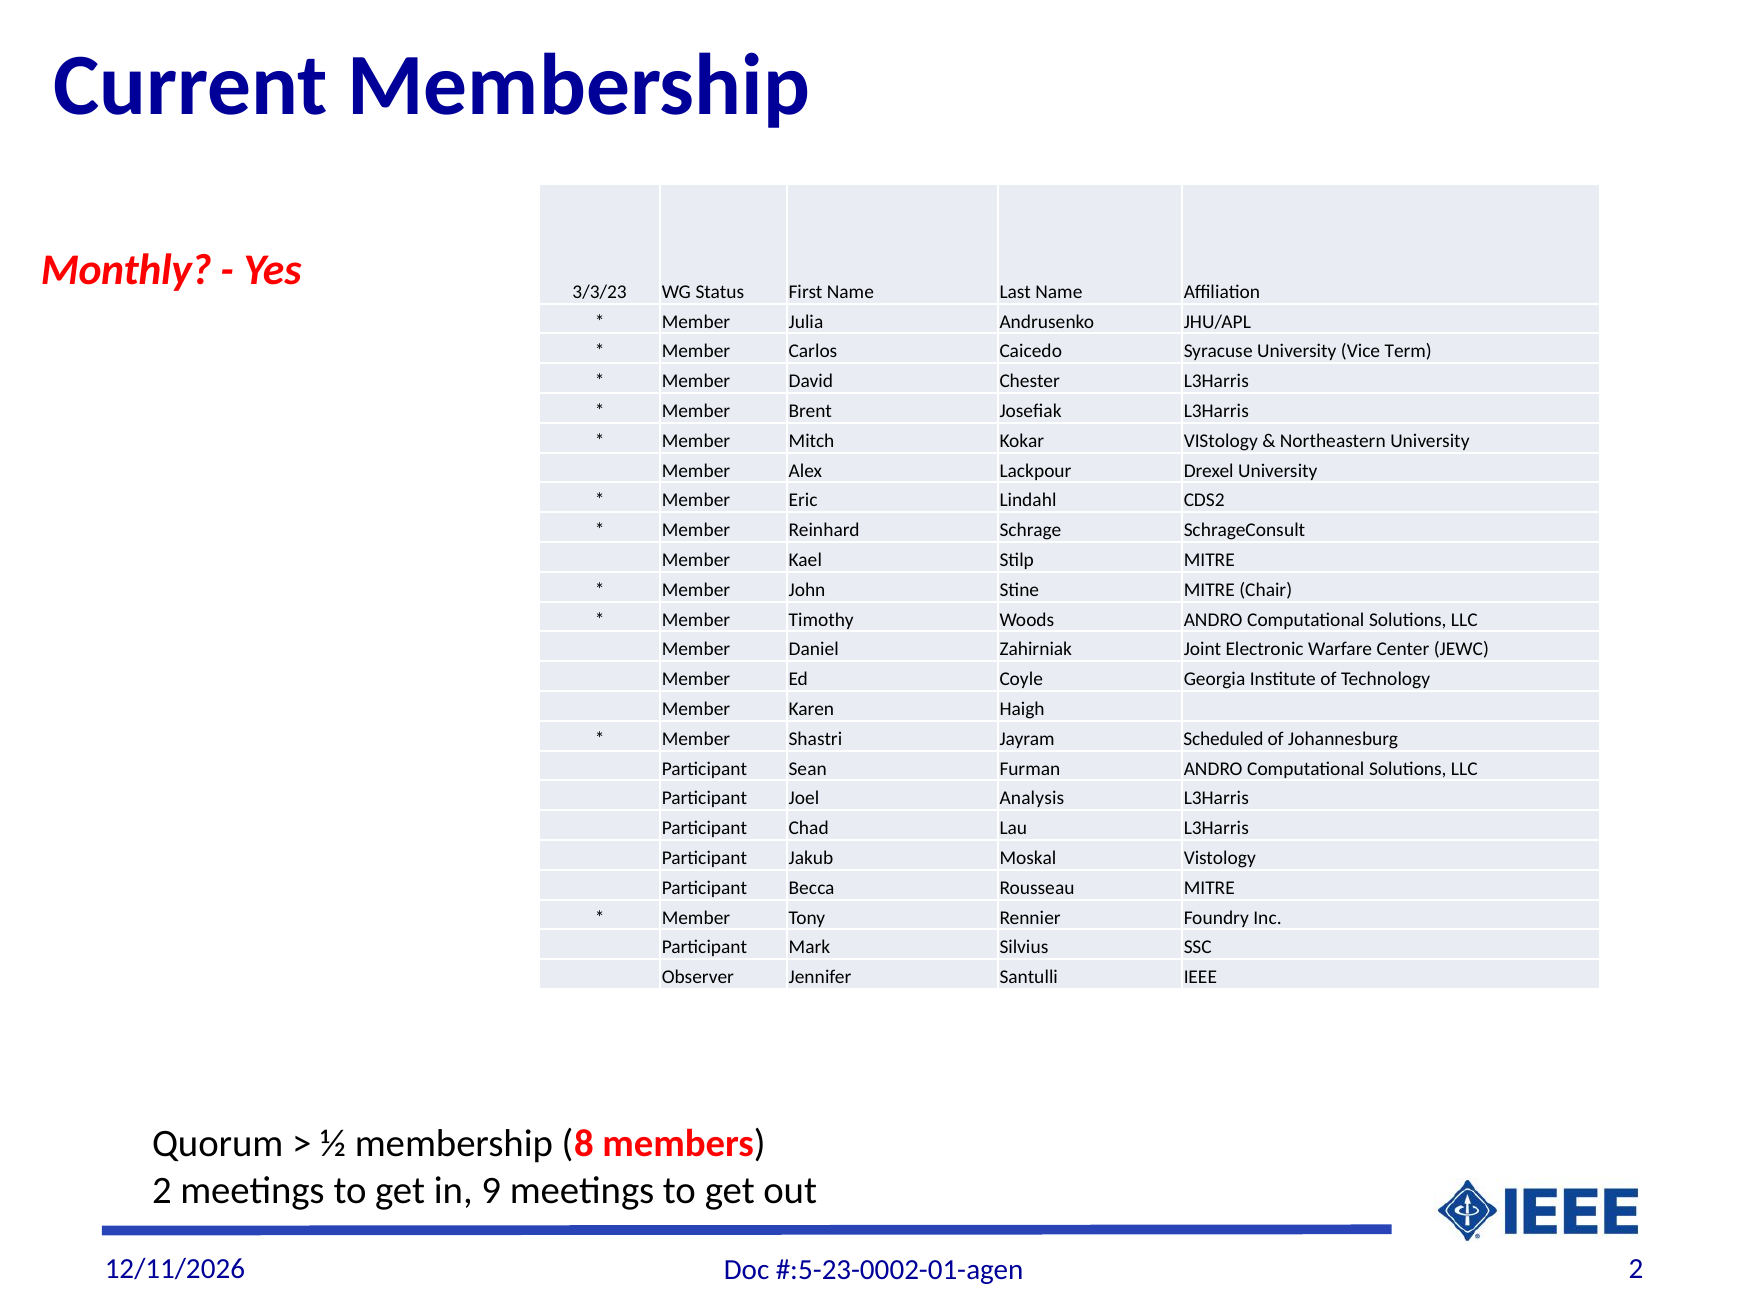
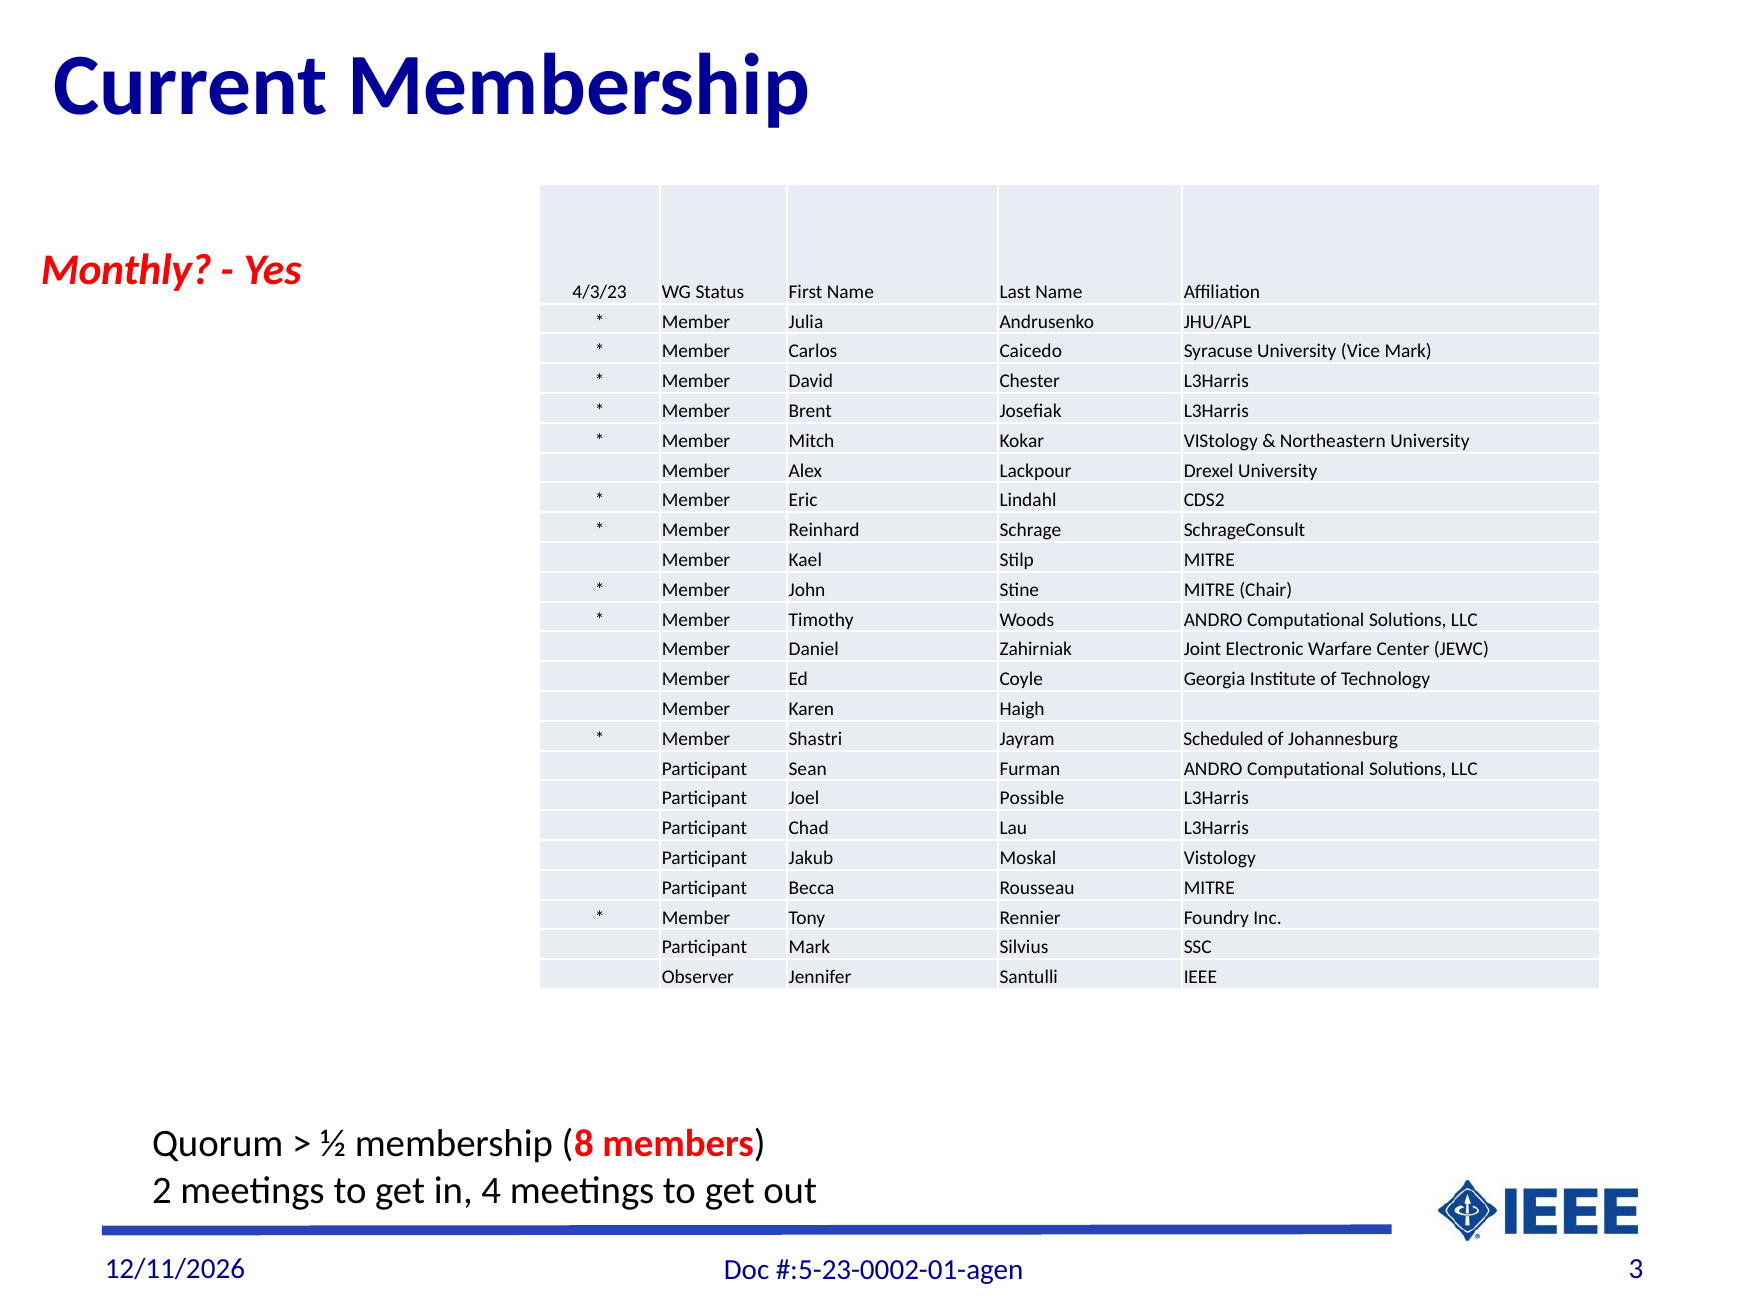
3/3/23: 3/3/23 -> 4/3/23 (600, 292)
Vice Term: Term -> Mark (1408, 352)
Analysis: Analysis -> Possible (1032, 799)
9: 9 -> 4 (491, 1191)
2: 2 -> 3 (1636, 1269)
